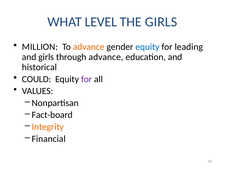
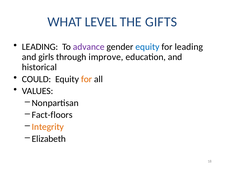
THE GIRLS: GIRLS -> GIFTS (161, 22)
MILLION: MILLION -> LEADING (40, 47)
advance colour: orange -> purple (89, 47)
through advance: advance -> improve (106, 57)
for colour: purple -> orange (87, 79)
Fact-board: Fact-board -> Fact-floors (52, 115)
Financial: Financial -> Elizabeth (49, 139)
